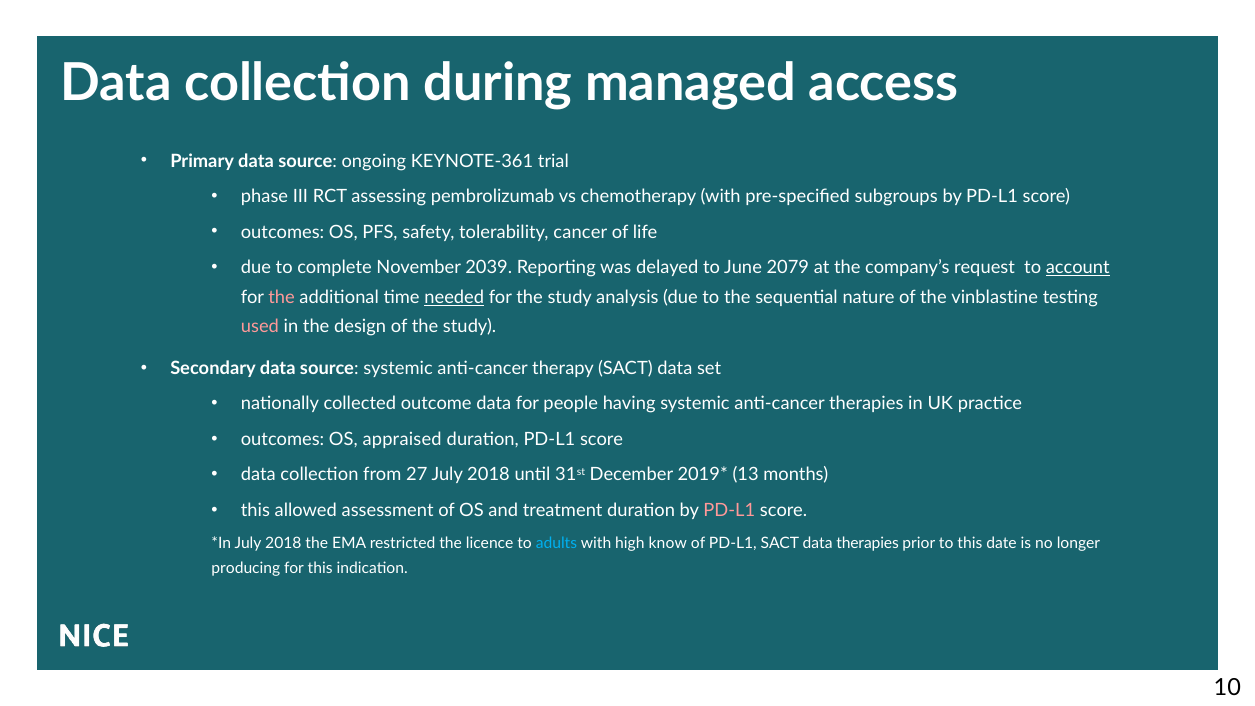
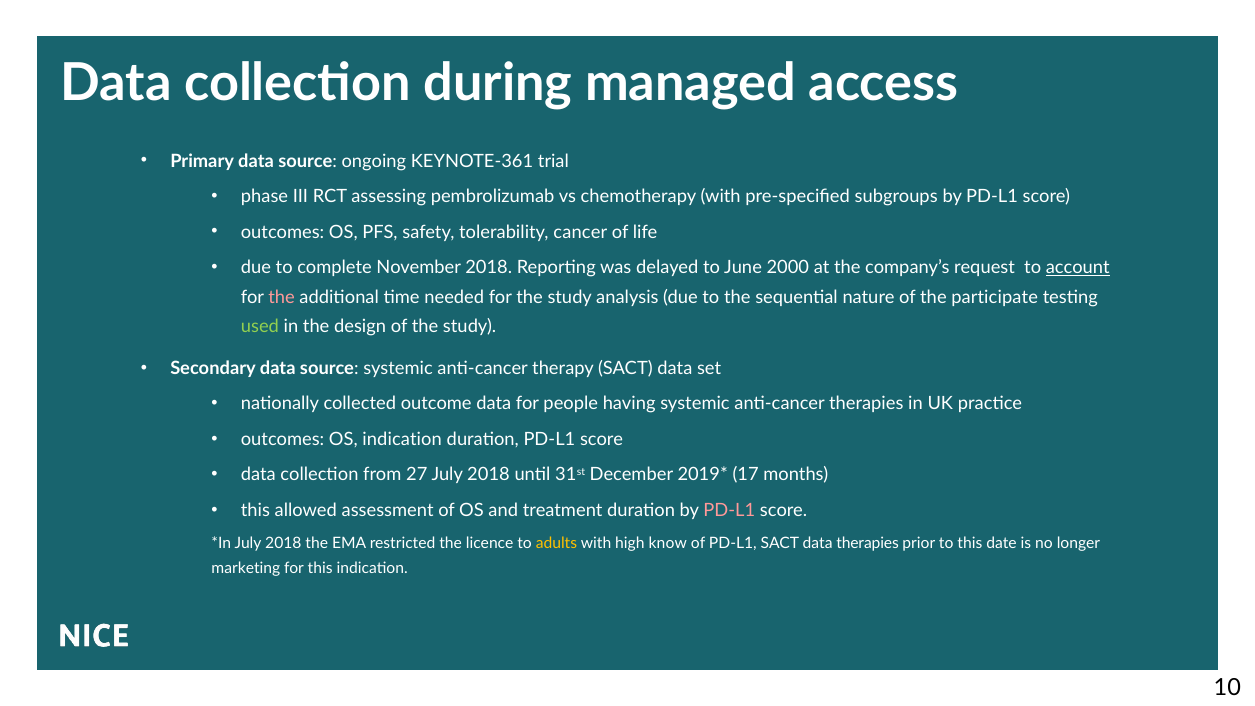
November 2039: 2039 -> 2018 (489, 268)
2079: 2079 -> 2000 (788, 268)
needed underline: present -> none (454, 297)
vinblastine: vinblastine -> participate (995, 297)
used colour: pink -> light green (260, 327)
OS appraised: appraised -> indication (402, 439)
13: 13 -> 17 (746, 475)
adults colour: light blue -> yellow (556, 543)
producing: producing -> marketing (246, 568)
